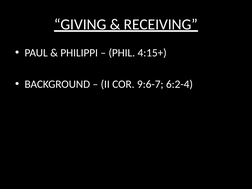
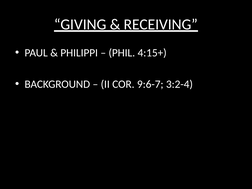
6:2-4: 6:2-4 -> 3:2-4 (179, 84)
